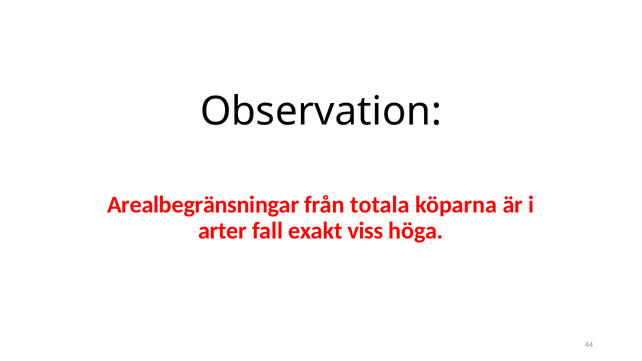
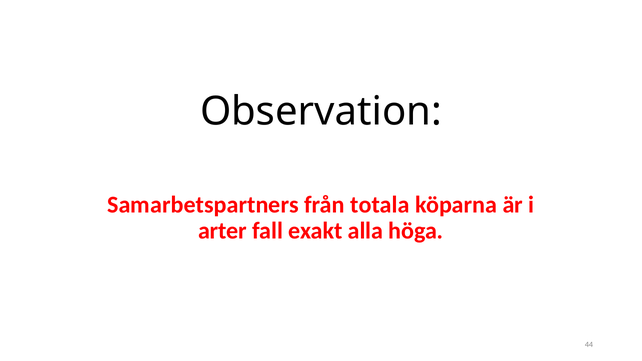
Arealbegränsningar: Arealbegränsningar -> Samarbetspartners (203, 205)
viss: viss -> alla (365, 231)
